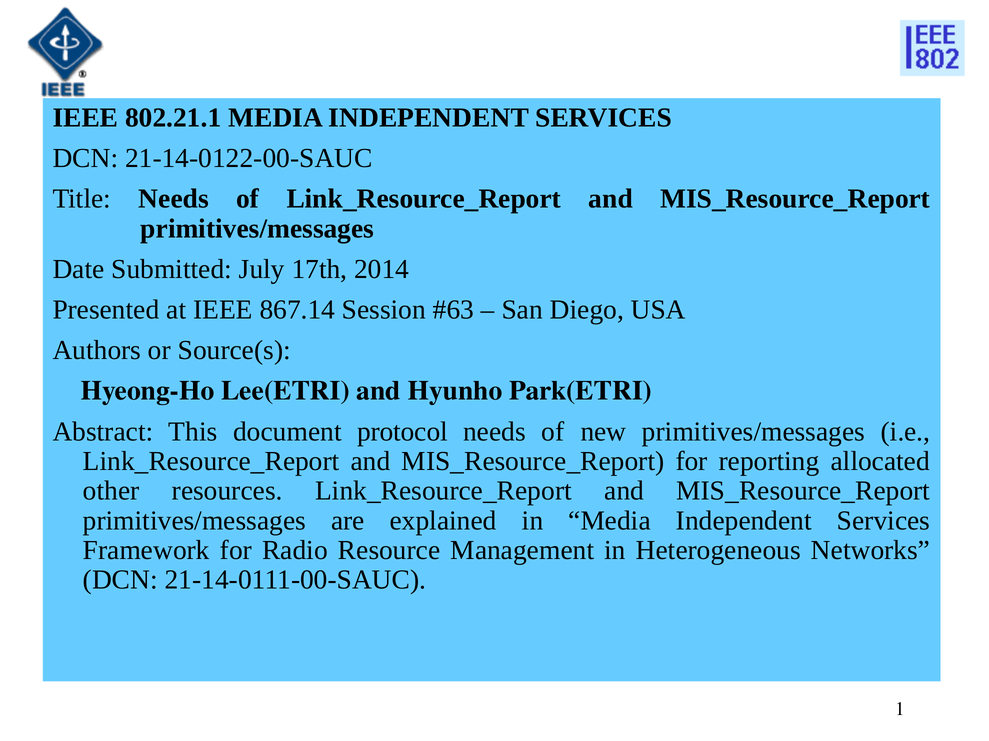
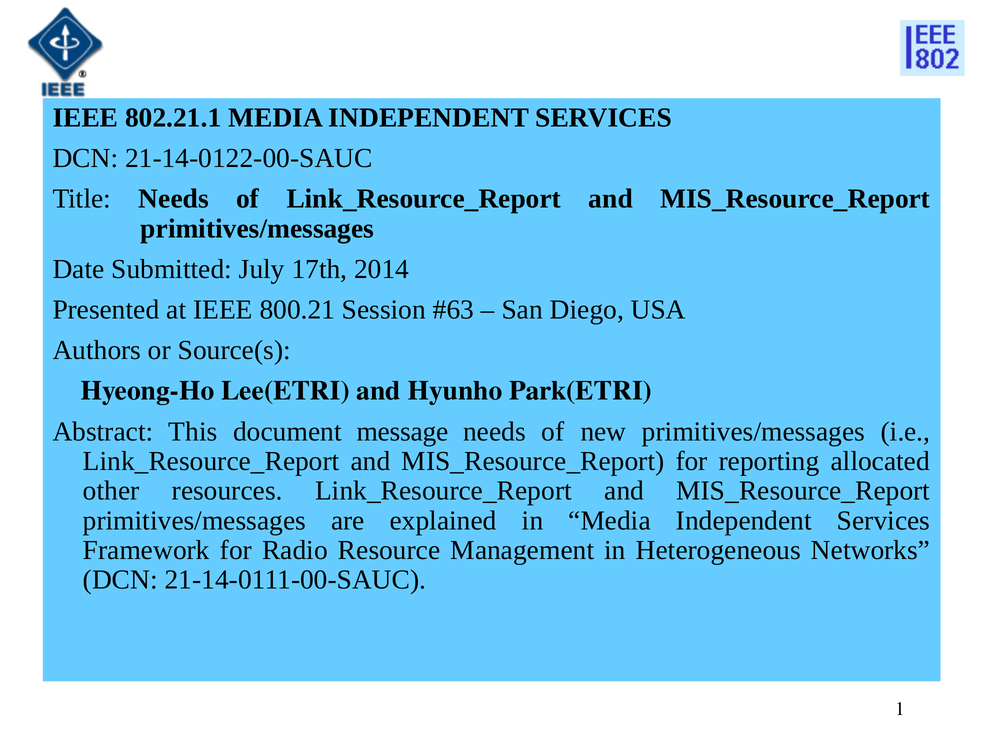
867.14: 867.14 -> 800.21 (297, 310)
protocol: protocol -> message (403, 432)
